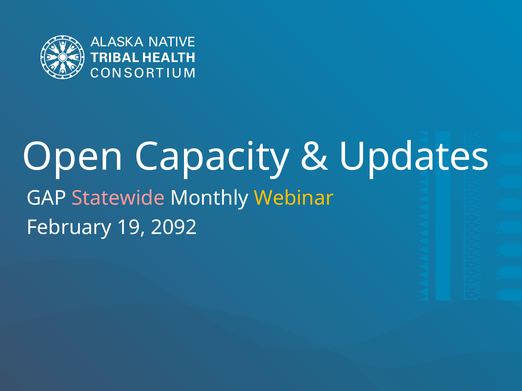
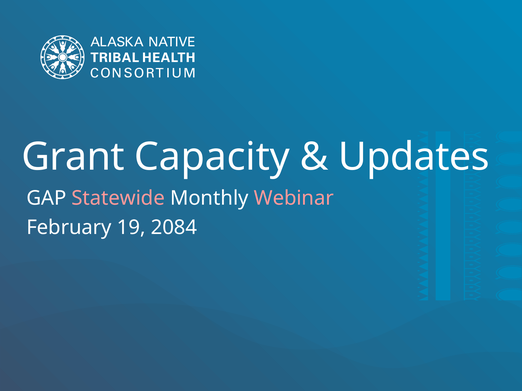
Open: Open -> Grant (73, 157)
Webinar colour: yellow -> pink (294, 199)
2092: 2092 -> 2084 (174, 228)
